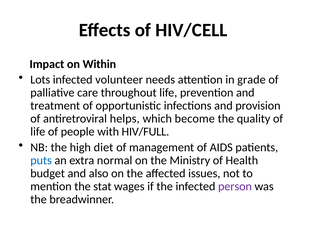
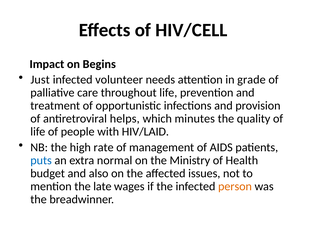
Within: Within -> Begins (99, 64)
Lots: Lots -> Just (40, 80)
become: become -> minutes (195, 119)
HIV/FULL: HIV/FULL -> HIV/LAID (145, 132)
diet: diet -> rate (104, 147)
stat: stat -> late (102, 187)
person colour: purple -> orange (235, 187)
